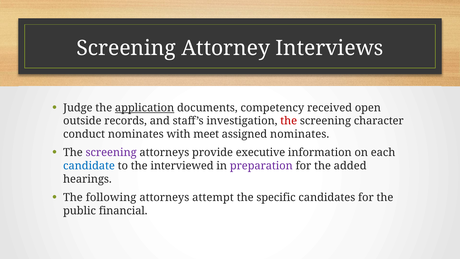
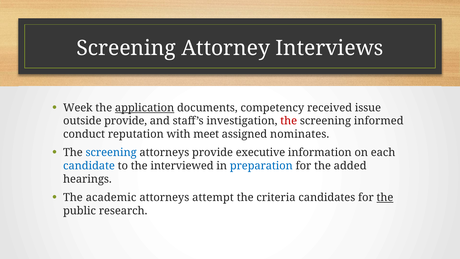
Judge: Judge -> Week (78, 108)
open: open -> issue (368, 108)
outside records: records -> provide (126, 121)
character: character -> informed (379, 121)
conduct nominates: nominates -> reputation (136, 134)
screening colour: purple -> blue (111, 152)
preparation colour: purple -> blue (261, 166)
following: following -> academic (111, 197)
specific: specific -> criteria (276, 197)
the underline: none -> present (385, 197)
financial: financial -> research (123, 211)
